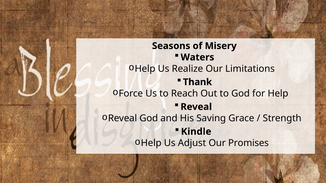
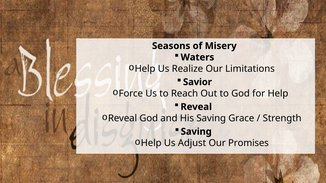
Thank: Thank -> Savior (197, 82)
Kindle: Kindle -> Saving (196, 132)
